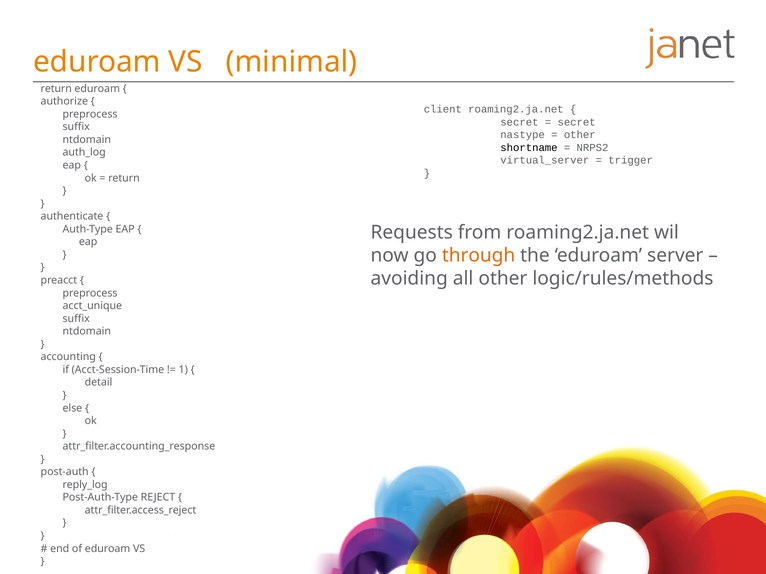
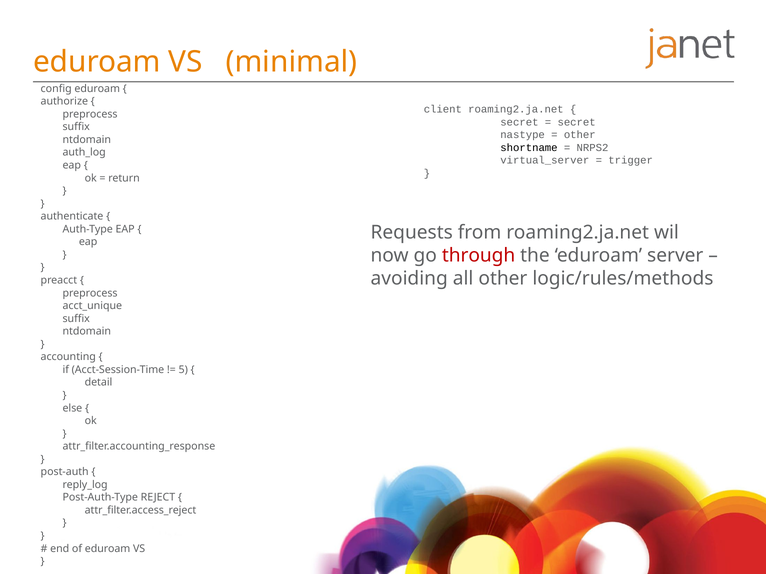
return: return -> config (56, 89)
through colour: orange -> red (479, 256)
1: 1 -> 5 (183, 370)
